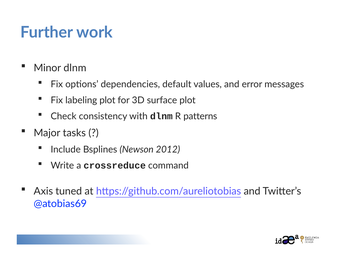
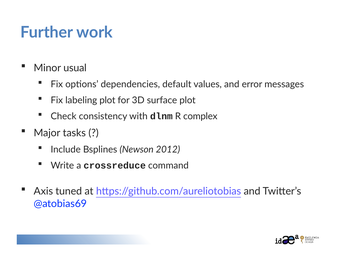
Minor dlnm: dlnm -> usual (75, 68)
patterns: patterns -> complex (200, 116)
